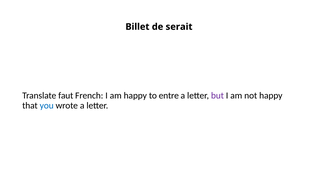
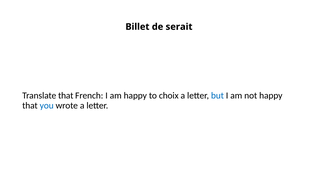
Translate faut: faut -> that (66, 96)
entre: entre -> choix (169, 96)
but colour: purple -> blue (217, 96)
